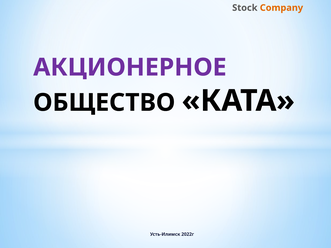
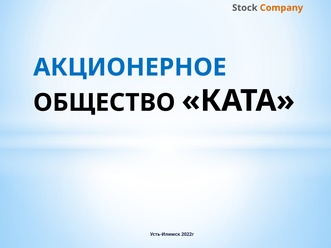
АКЦИОНЕРНОЕ colour: purple -> blue (130, 67)
